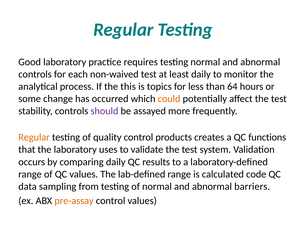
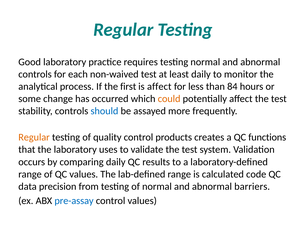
this: this -> first (128, 86)
is topics: topics -> affect (159, 86)
64: 64 -> 84 (232, 86)
should colour: purple -> blue (104, 111)
sampling: sampling -> precision (58, 186)
pre-assay colour: orange -> blue (74, 200)
